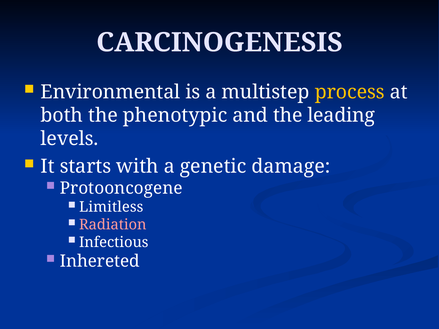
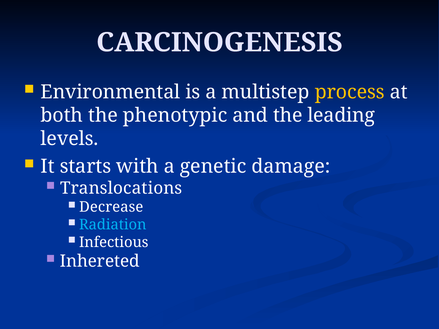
Protooncogene: Protooncogene -> Translocations (121, 188)
Limitless: Limitless -> Decrease (111, 207)
Radiation colour: pink -> light blue (113, 225)
